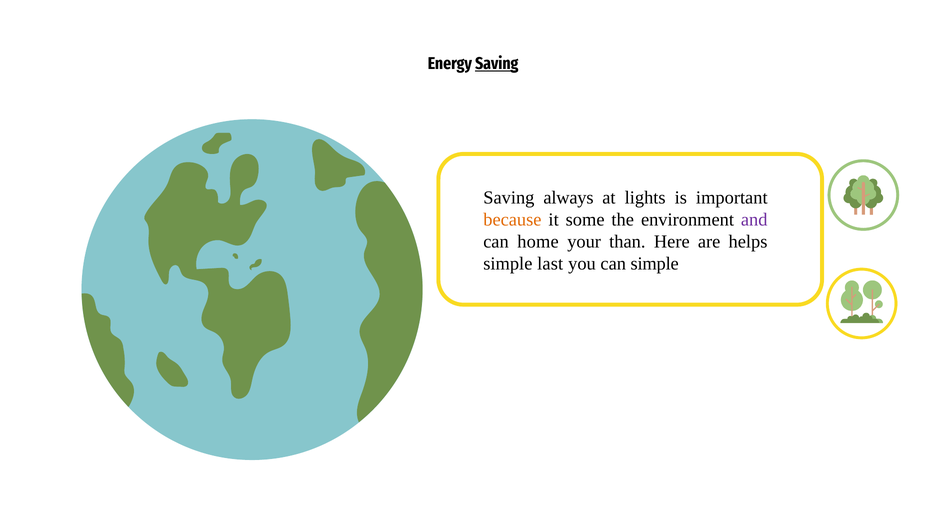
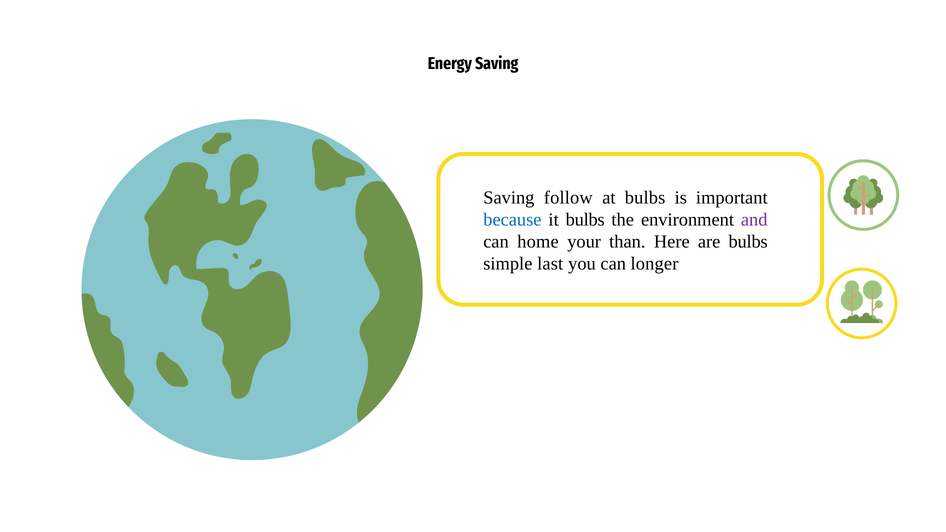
Saving underline: present -> none (497, 63)
always: always -> follow (568, 198)
at lights: lights -> bulbs (645, 198)
because colour: orange -> blue (512, 220)
it some: some -> bulbs (585, 220)
are helps: helps -> bulbs (748, 242)
can simple: simple -> longer (654, 264)
